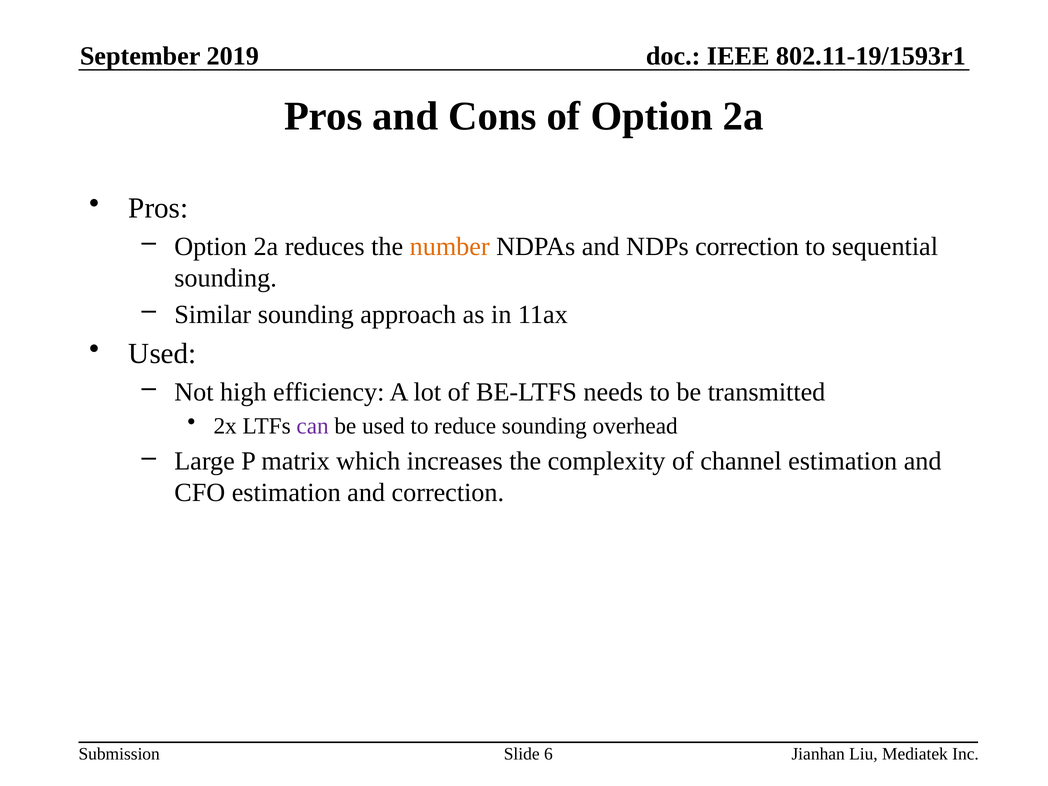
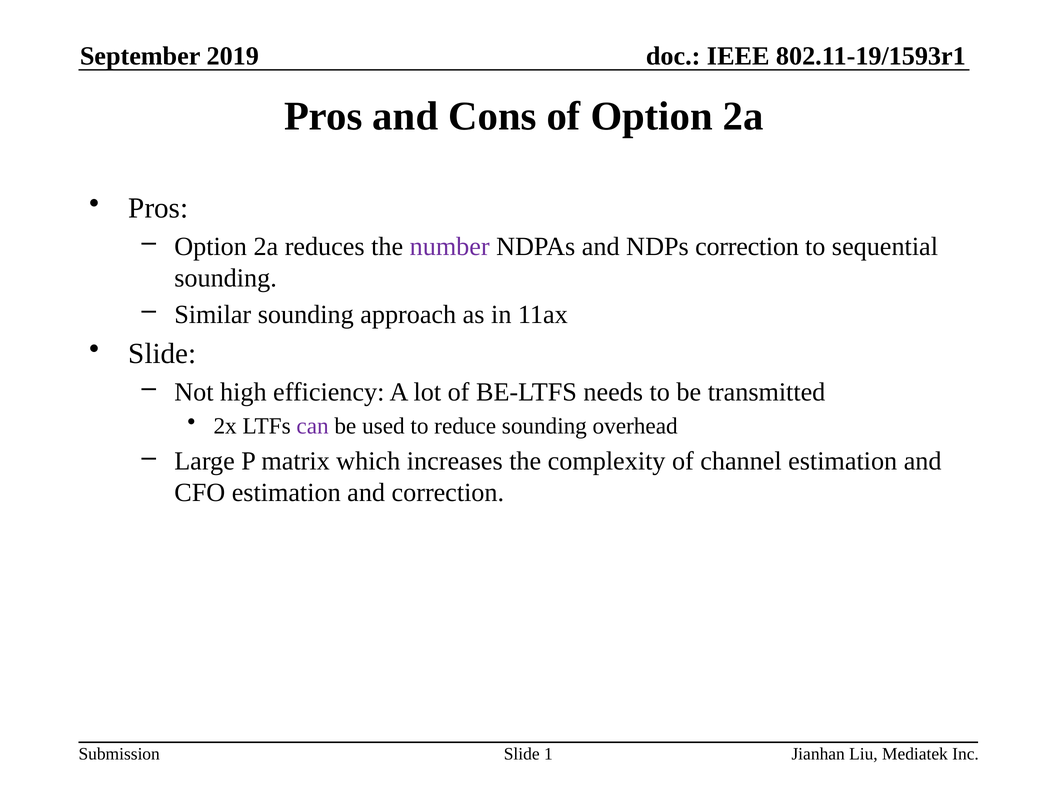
number colour: orange -> purple (450, 246)
Used: Used -> Slide (162, 354)
6: 6 -> 1 (548, 754)
